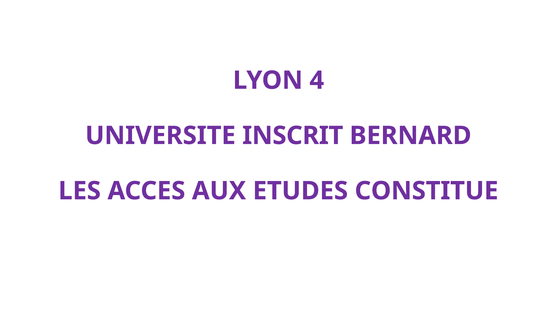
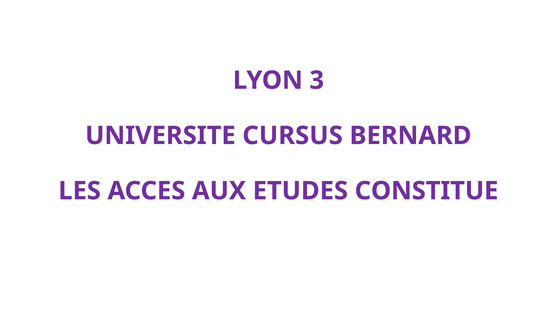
4: 4 -> 3 (317, 80)
INSCRIT: INSCRIT -> CURSUS (293, 135)
